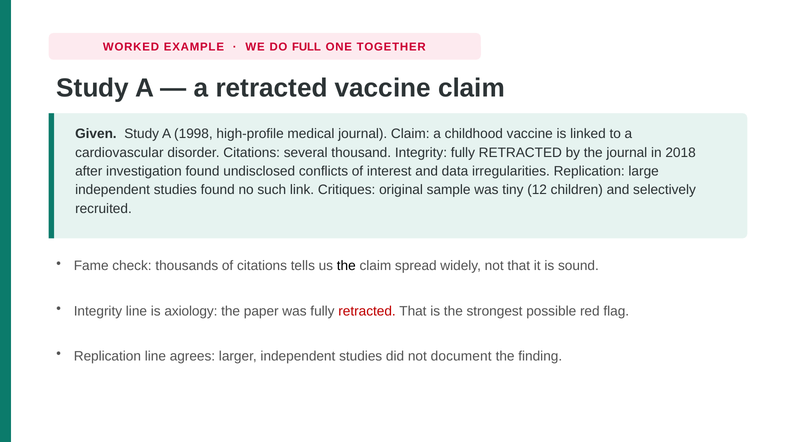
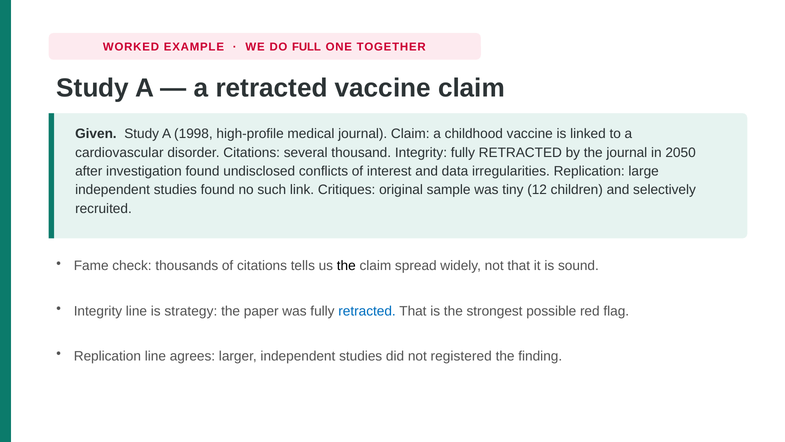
2018: 2018 -> 2050 (681, 152)
axiology: axiology -> strategy (191, 311)
retracted colour: red -> blue (367, 311)
document: document -> registered (461, 356)
